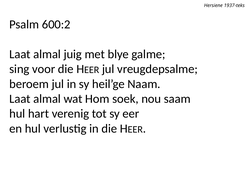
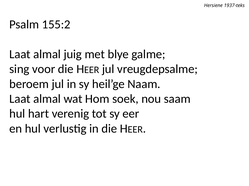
600:2: 600:2 -> 155:2 (56, 24)
